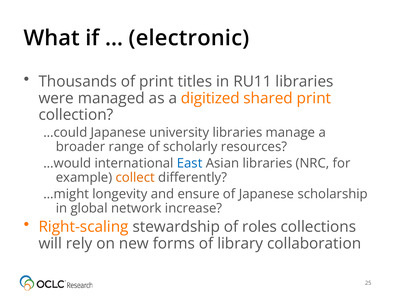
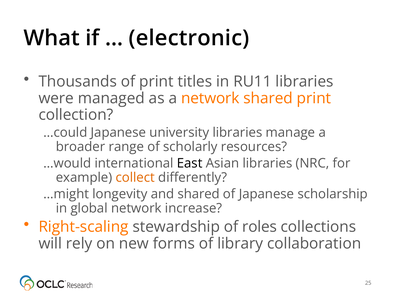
a digitized: digitized -> network (210, 98)
East colour: blue -> black (190, 163)
and ensure: ensure -> shared (199, 194)
